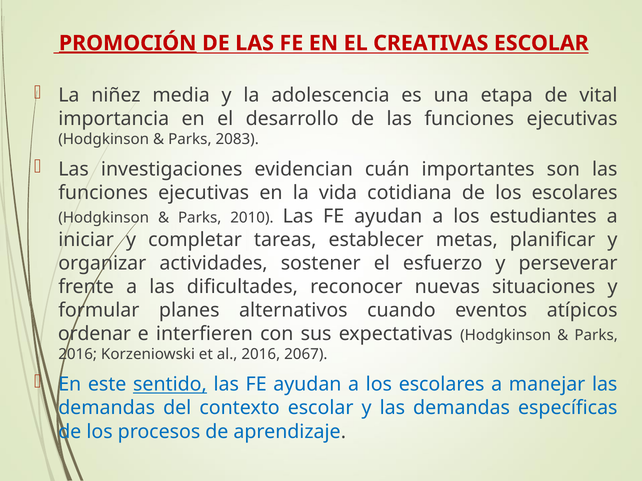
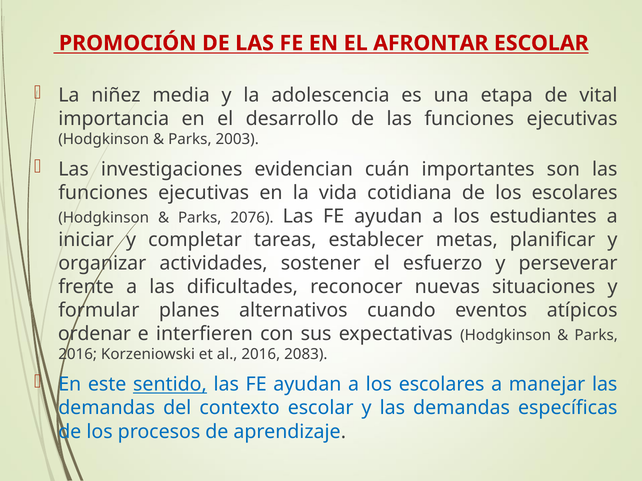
PROMOCIÓN underline: present -> none (128, 43)
CREATIVAS: CREATIVAS -> AFRONTAR (431, 43)
2083: 2083 -> 2003 (237, 139)
2010: 2010 -> 2076 (252, 218)
2067: 2067 -> 2083 (306, 355)
